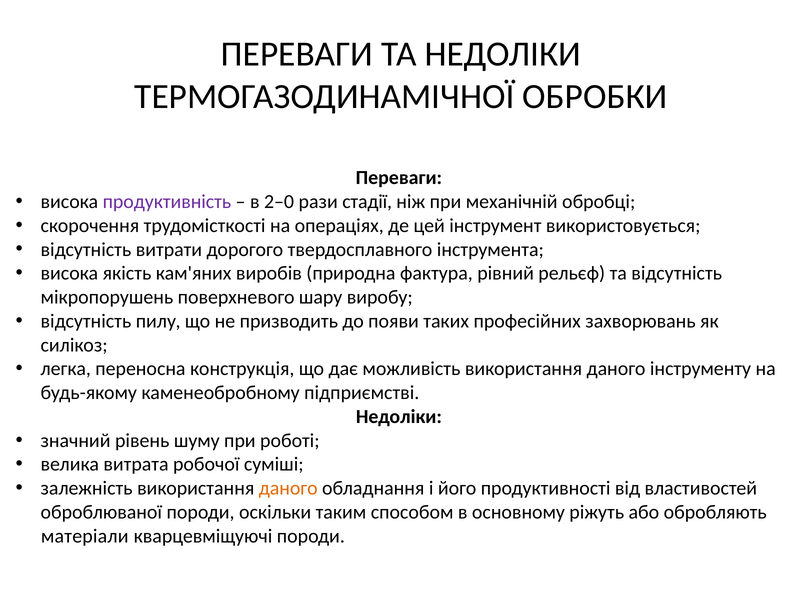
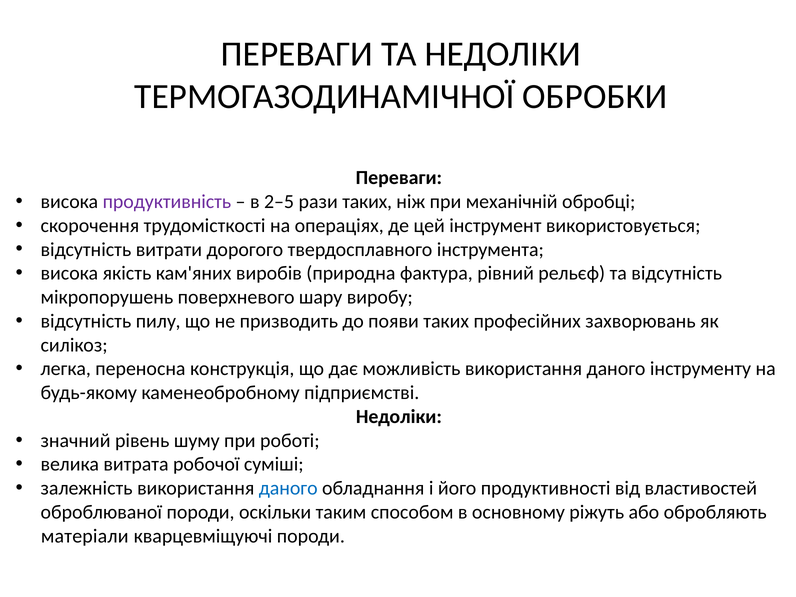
2–0: 2–0 -> 2–5 (279, 202)
рази стадії: стадії -> таких (367, 202)
даного colour: orange -> blue (288, 488)
